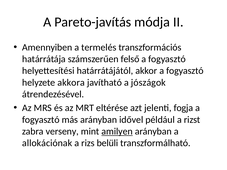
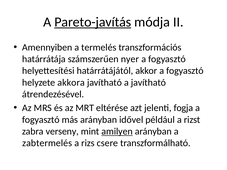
Pareto-javítás underline: none -> present (93, 22)
felső: felső -> nyer (130, 59)
a jószágok: jószágok -> javítható (148, 83)
allokációnak: allokációnak -> zabtermelés (47, 143)
belüli: belüli -> csere (107, 143)
